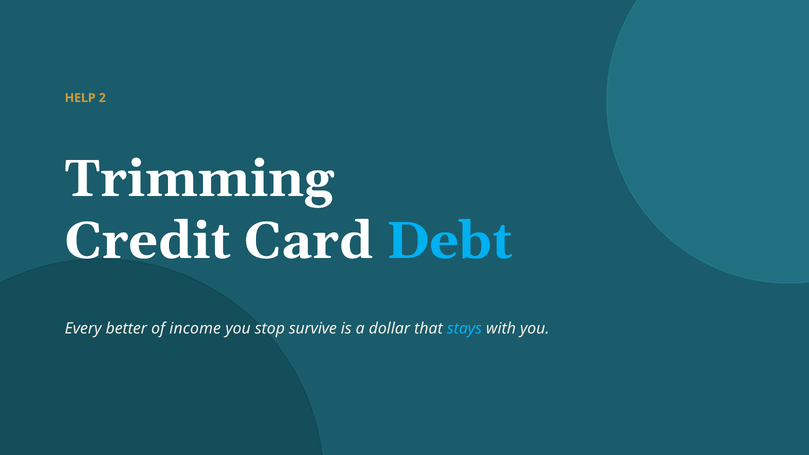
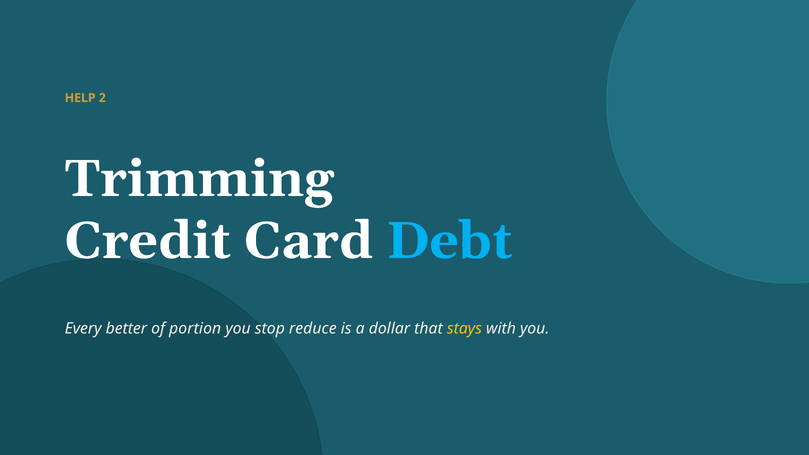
income: income -> portion (195, 329)
survive: survive -> reduce (313, 329)
stays colour: light blue -> yellow (464, 329)
